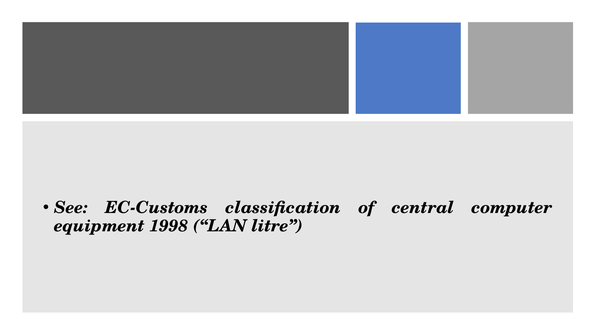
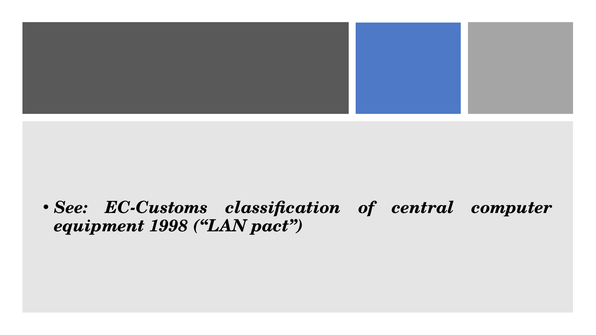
litre: litre -> pact (278, 226)
